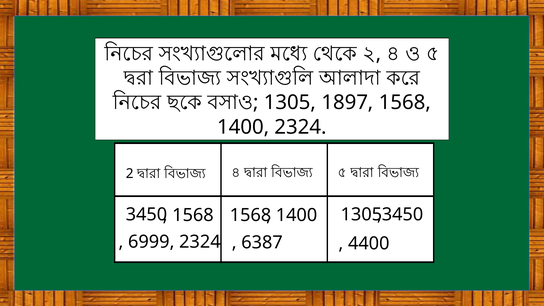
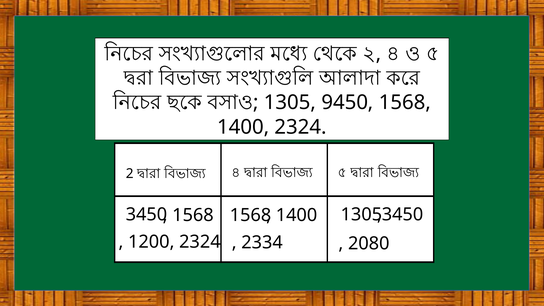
1897: 1897 -> 9450 (347, 103)
6999: 6999 -> 1200 (149, 242)
6387: 6387 -> 2334 (262, 243)
4400: 4400 -> 2080 (369, 244)
